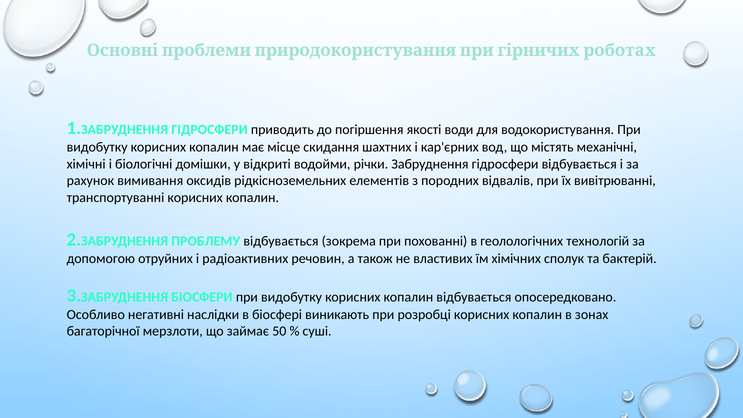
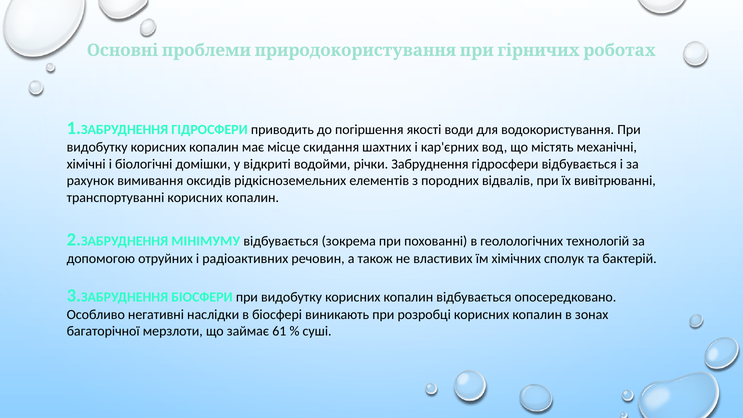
ПРОБЛЕМУ: ПРОБЛЕМУ -> МІНІМУМУ (206, 241)
50: 50 -> 61 (279, 331)
